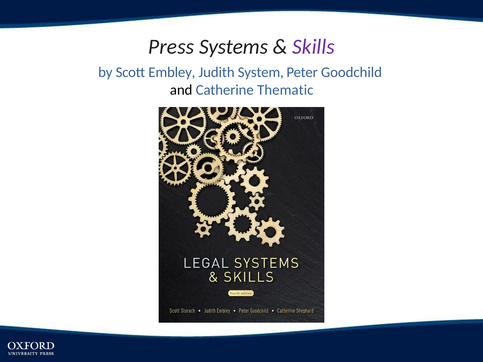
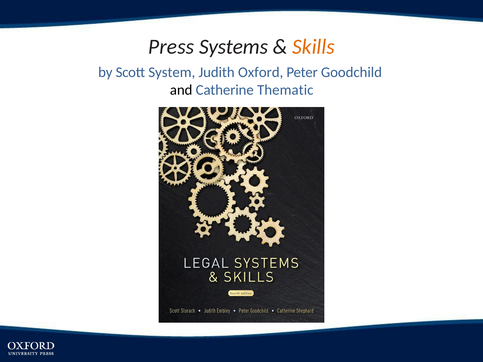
Skills colour: purple -> orange (314, 47)
Embley: Embley -> System (172, 72)
System: System -> Oxford (261, 72)
